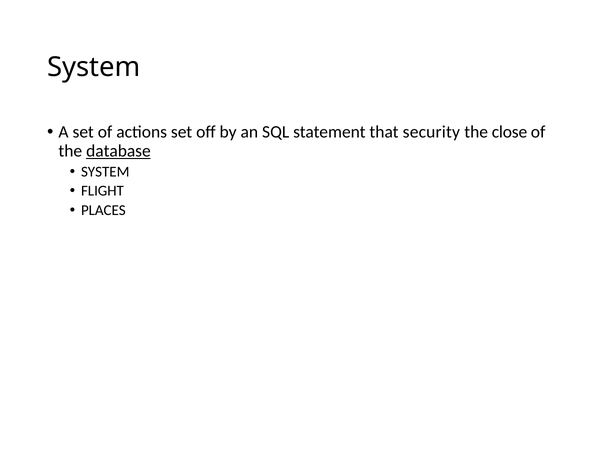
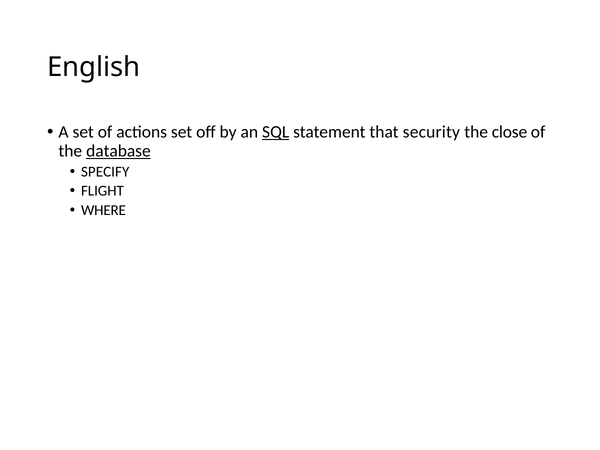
System: System -> English (94, 67)
SQL underline: none -> present (276, 132)
SYSTEM: SYSTEM -> SPECIFY (105, 172)
PLACES: PLACES -> WHERE (103, 210)
